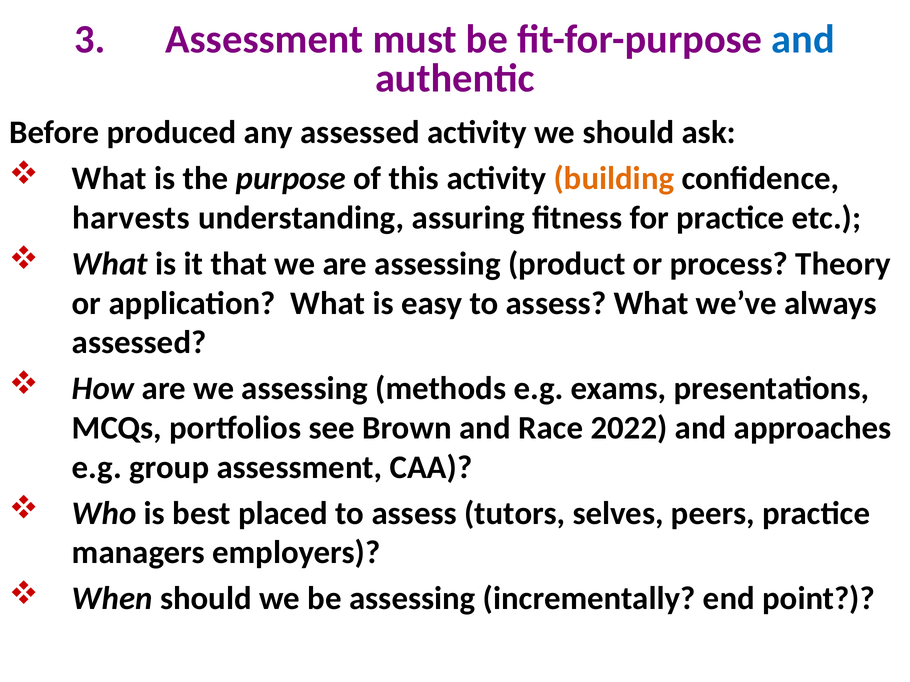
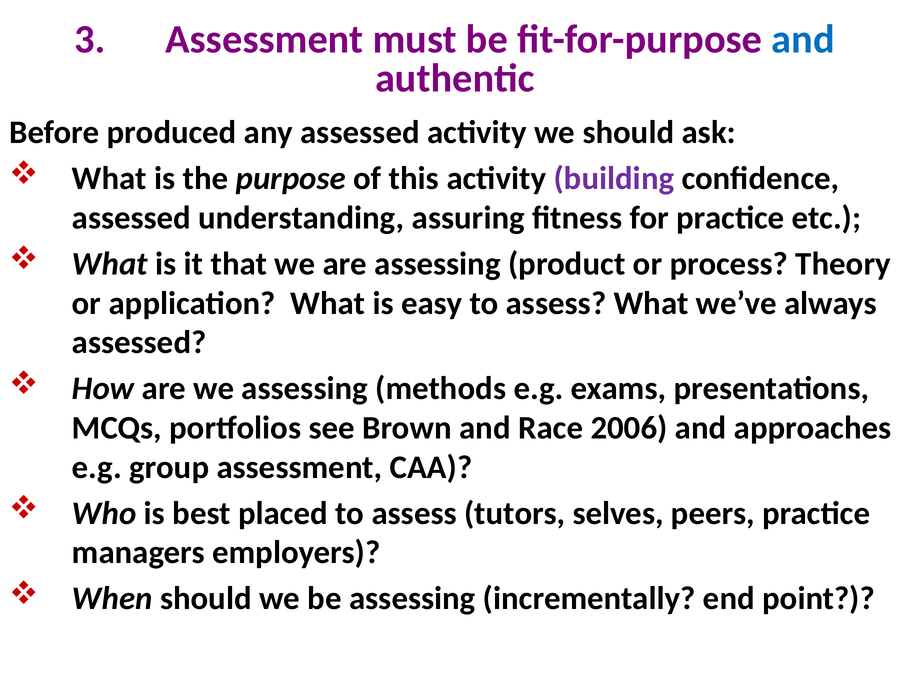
building colour: orange -> purple (614, 179)
harvests: harvests -> assessed (131, 218)
2022: 2022 -> 2006 (629, 428)
